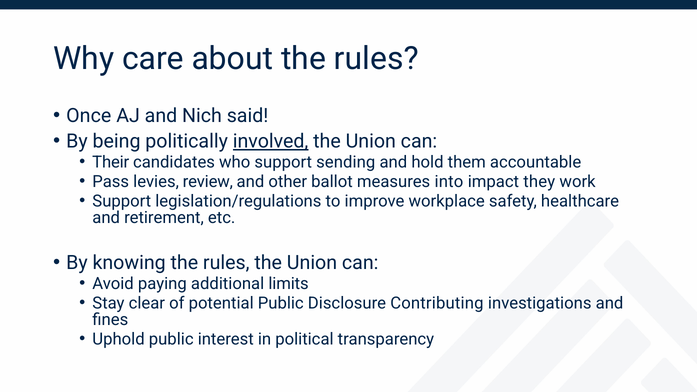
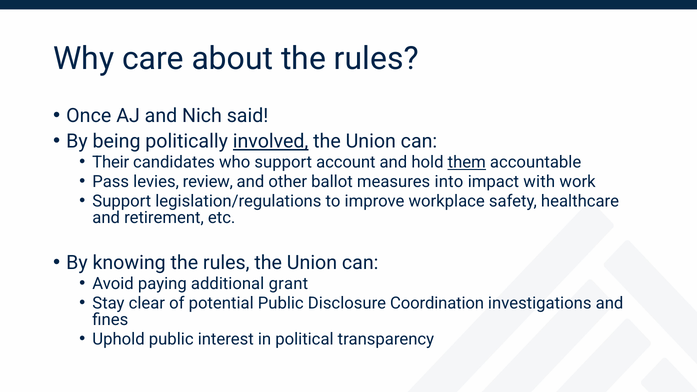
sending: sending -> account (346, 162)
them underline: none -> present (467, 162)
they: they -> with (539, 182)
limits: limits -> grant (288, 284)
Contributing: Contributing -> Coordination (437, 303)
